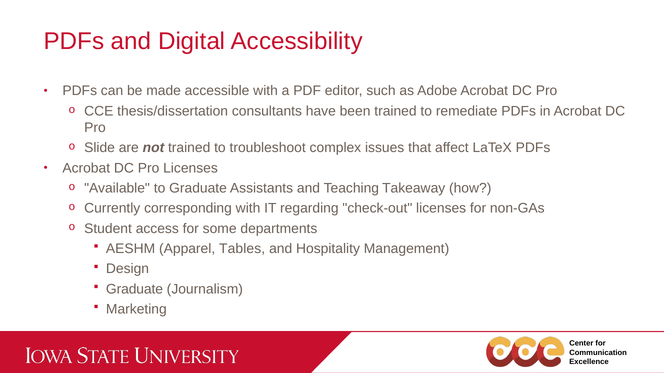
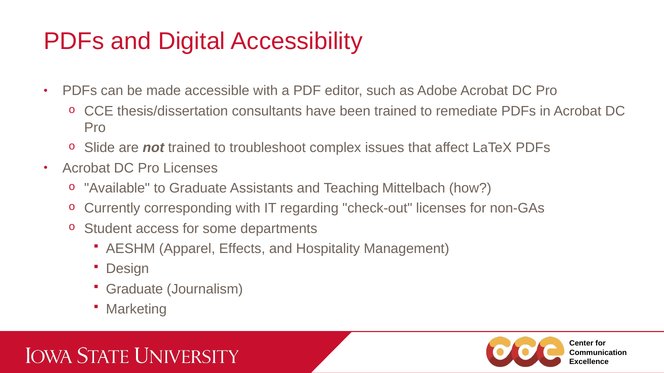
Takeaway: Takeaway -> Mittelbach (414, 188)
Tables: Tables -> Effects (242, 249)
